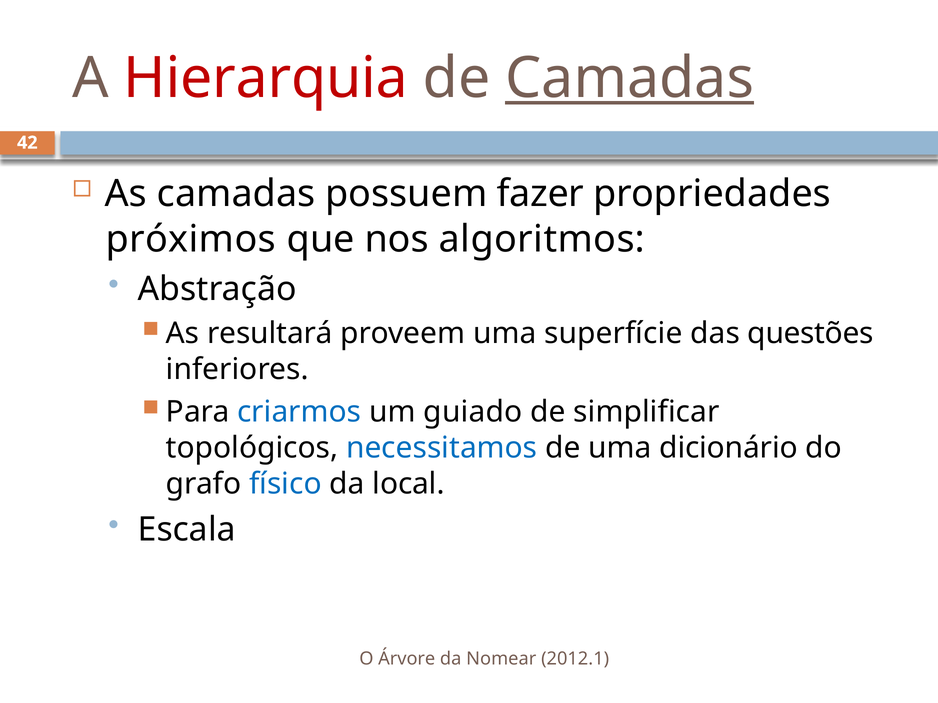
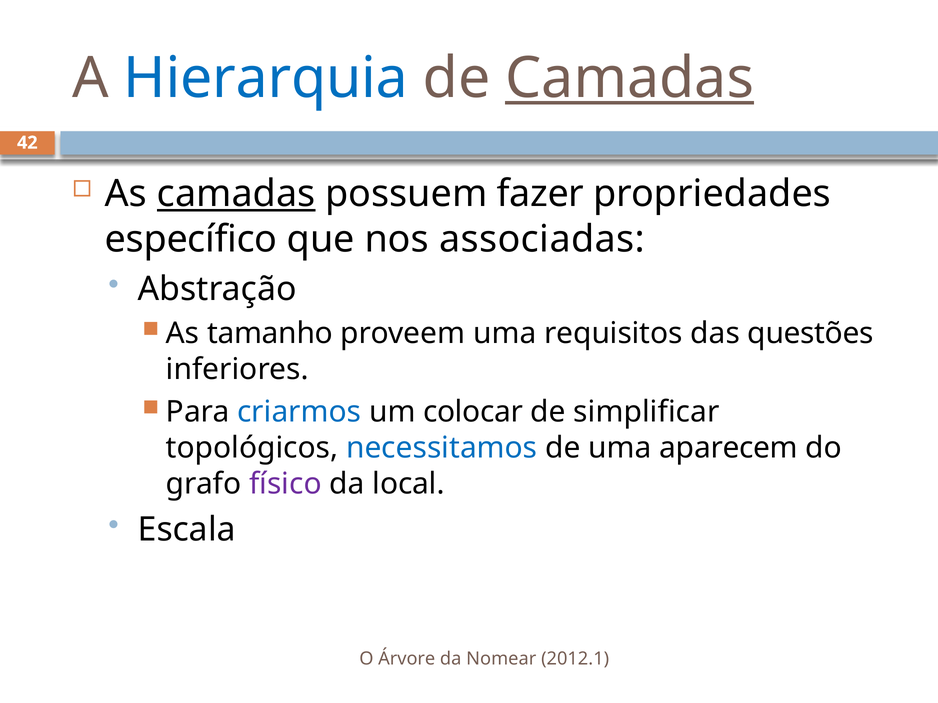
Hierarquia colour: red -> blue (266, 78)
camadas underline: none -> present (236, 194)
próximos: próximos -> específico (191, 239)
algoritmos: algoritmos -> associadas (542, 239)
resultará: resultará -> tamanho (270, 334)
superfície: superfície -> requisitos (613, 334)
guiado: guiado -> colocar (473, 412)
dicionário: dicionário -> aparecem (729, 448)
físico colour: blue -> purple (285, 484)
